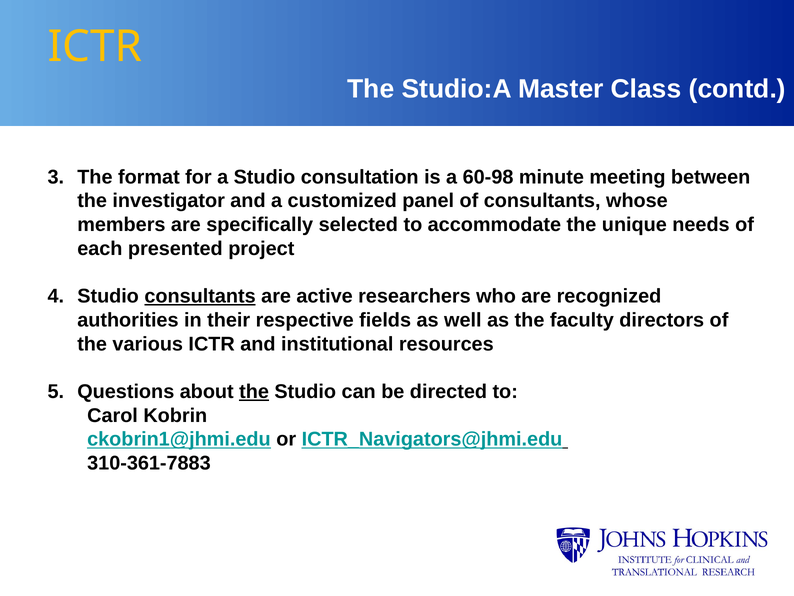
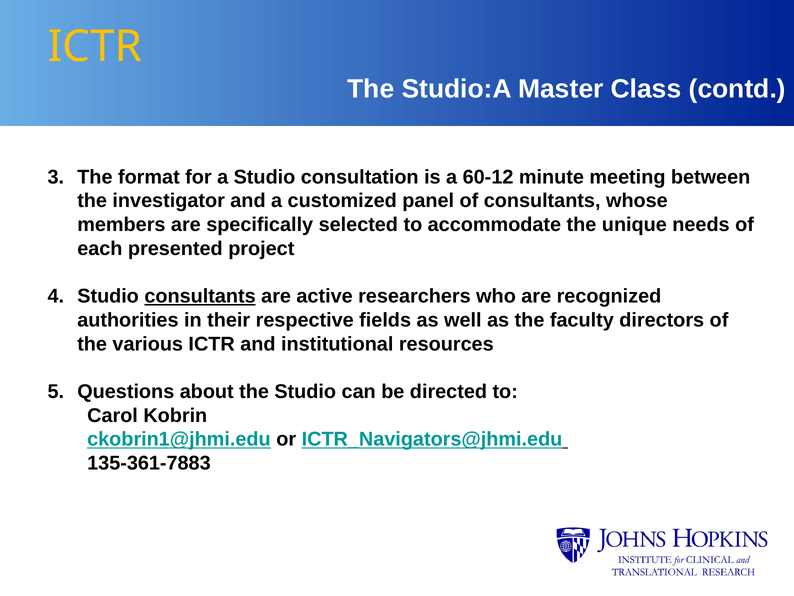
60-98: 60-98 -> 60-12 (488, 177)
the underline: present -> none (254, 391)
310-361-7883: 310-361-7883 -> 135-361-7883 (149, 463)
